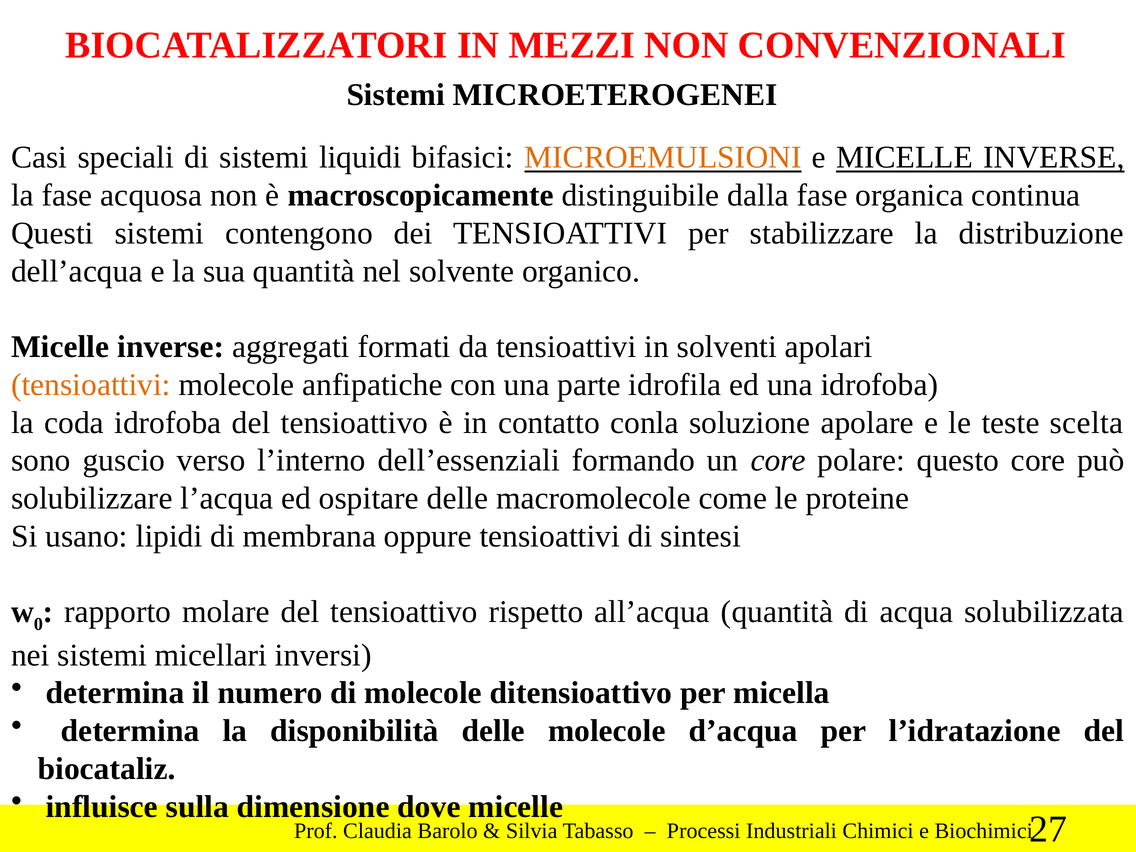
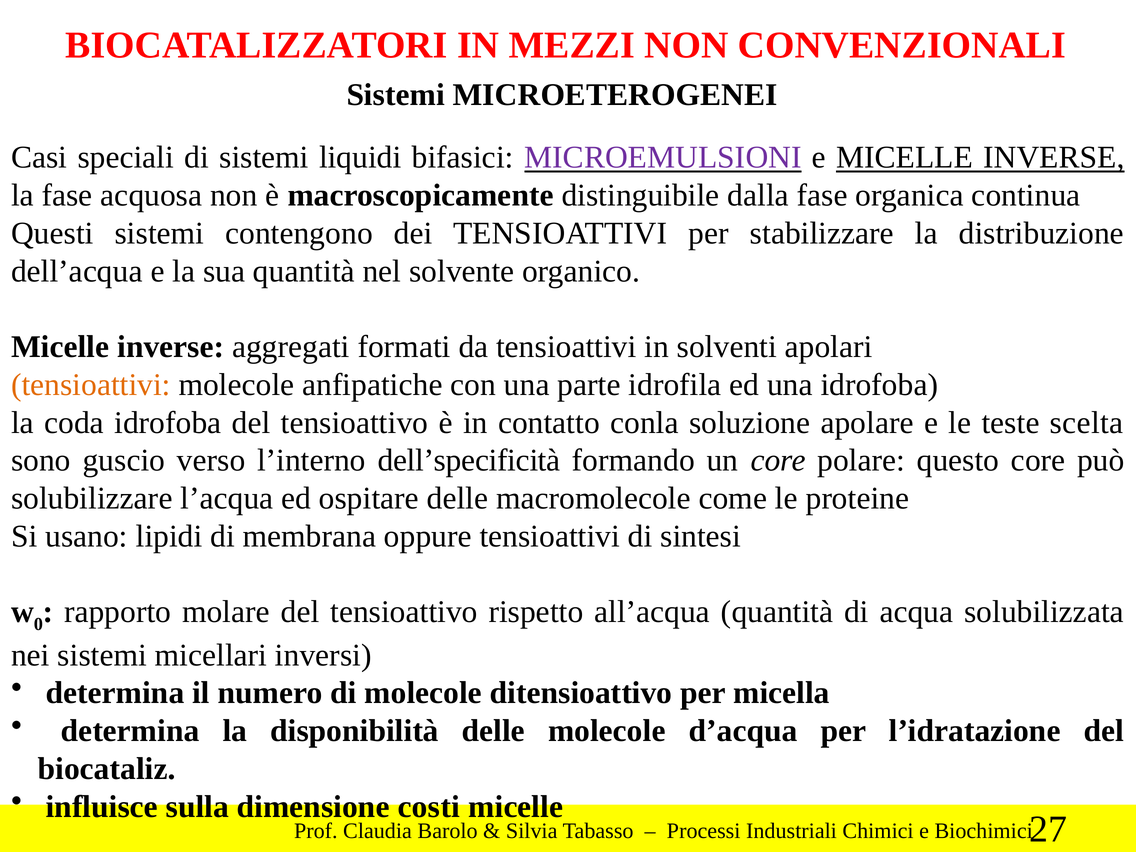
MICROEMULSIONI colour: orange -> purple (663, 157)
dell’essenziali: dell’essenziali -> dell’specificità (469, 461)
dove: dove -> costi (429, 807)
